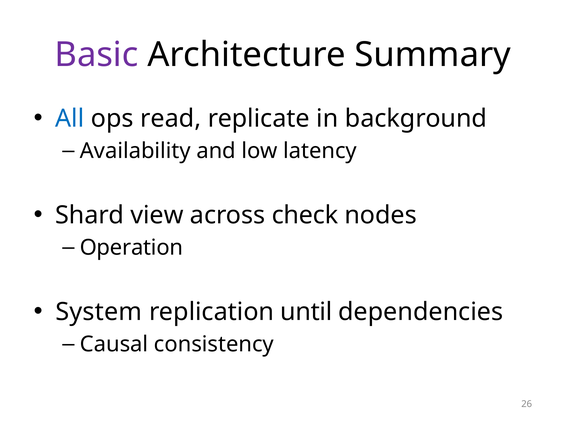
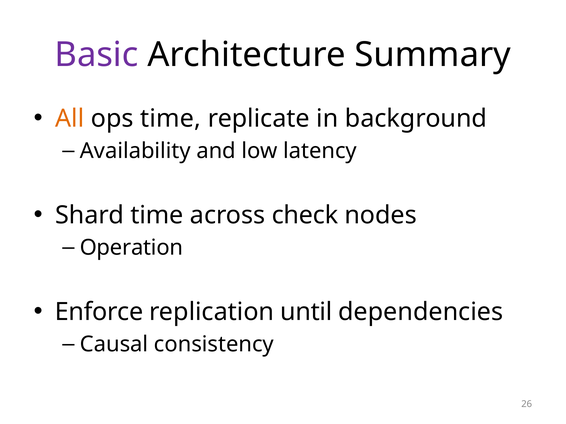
All colour: blue -> orange (70, 119)
ops read: read -> time (171, 119)
Shard view: view -> time (157, 216)
System: System -> Enforce (99, 312)
